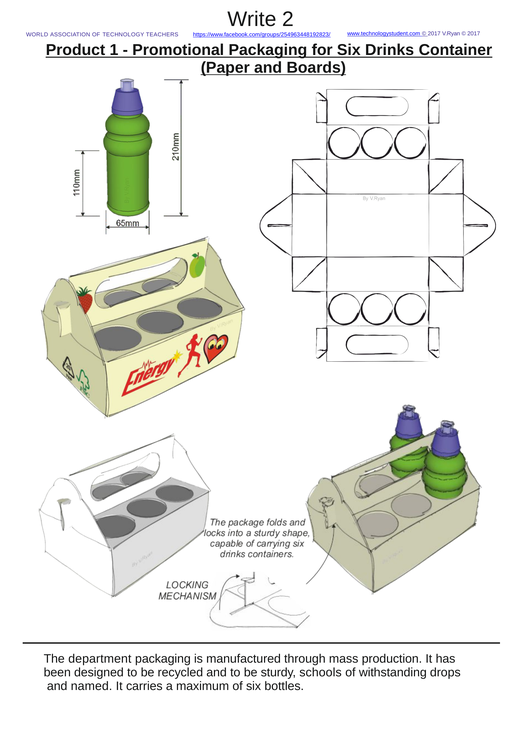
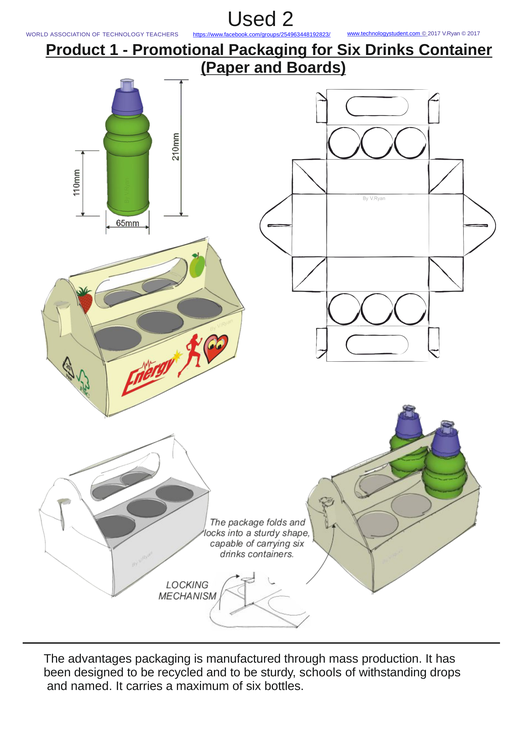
Write: Write -> Used (252, 19)
department: department -> advantages (100, 659)
